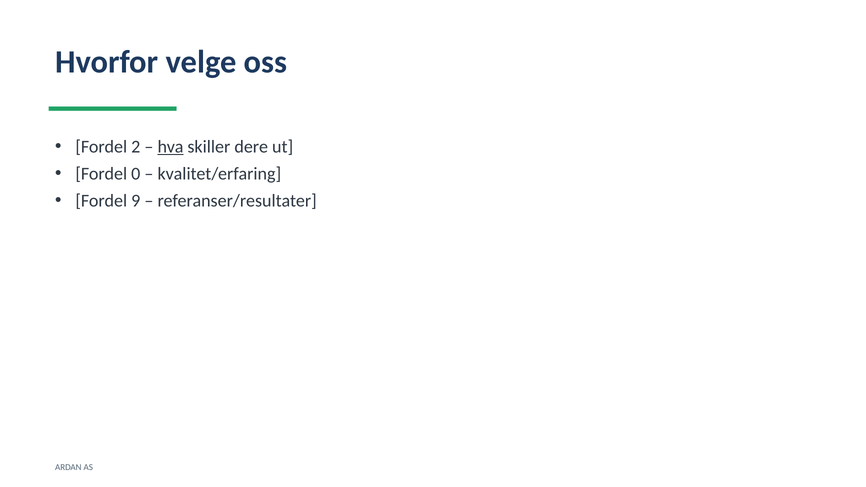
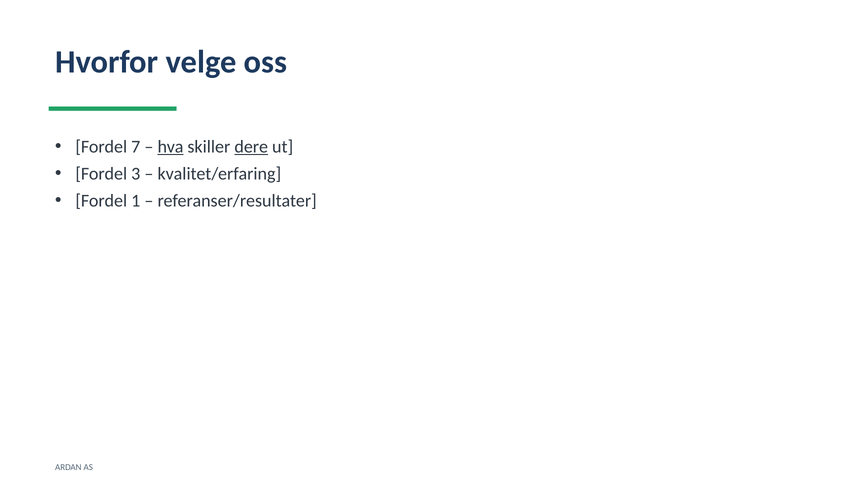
2: 2 -> 7 (136, 147)
dere underline: none -> present (251, 147)
0: 0 -> 3 (136, 174)
9: 9 -> 1 (136, 201)
